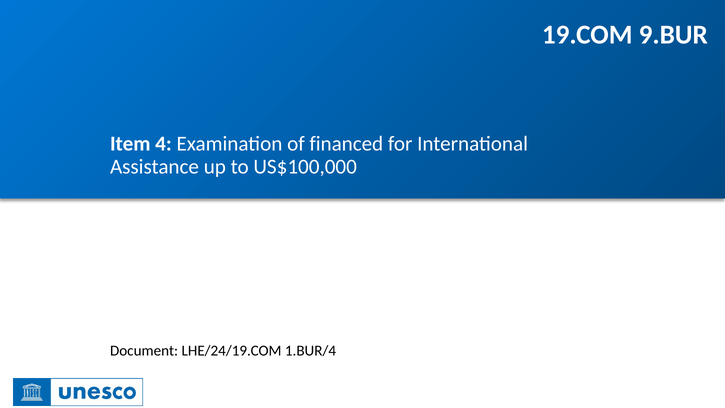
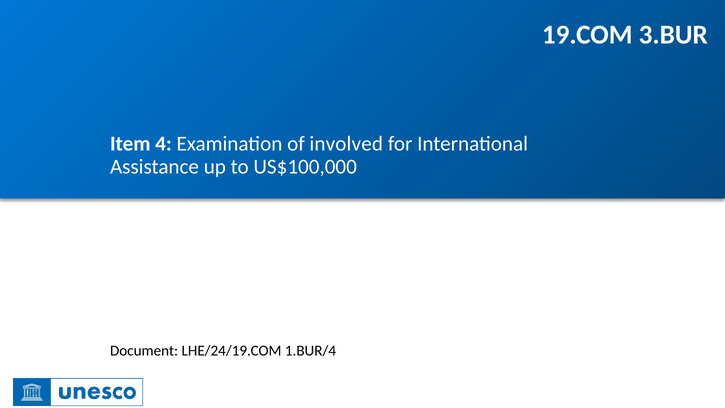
9.BUR: 9.BUR -> 3.BUR (673, 35)
financed: financed -> involved (346, 144)
